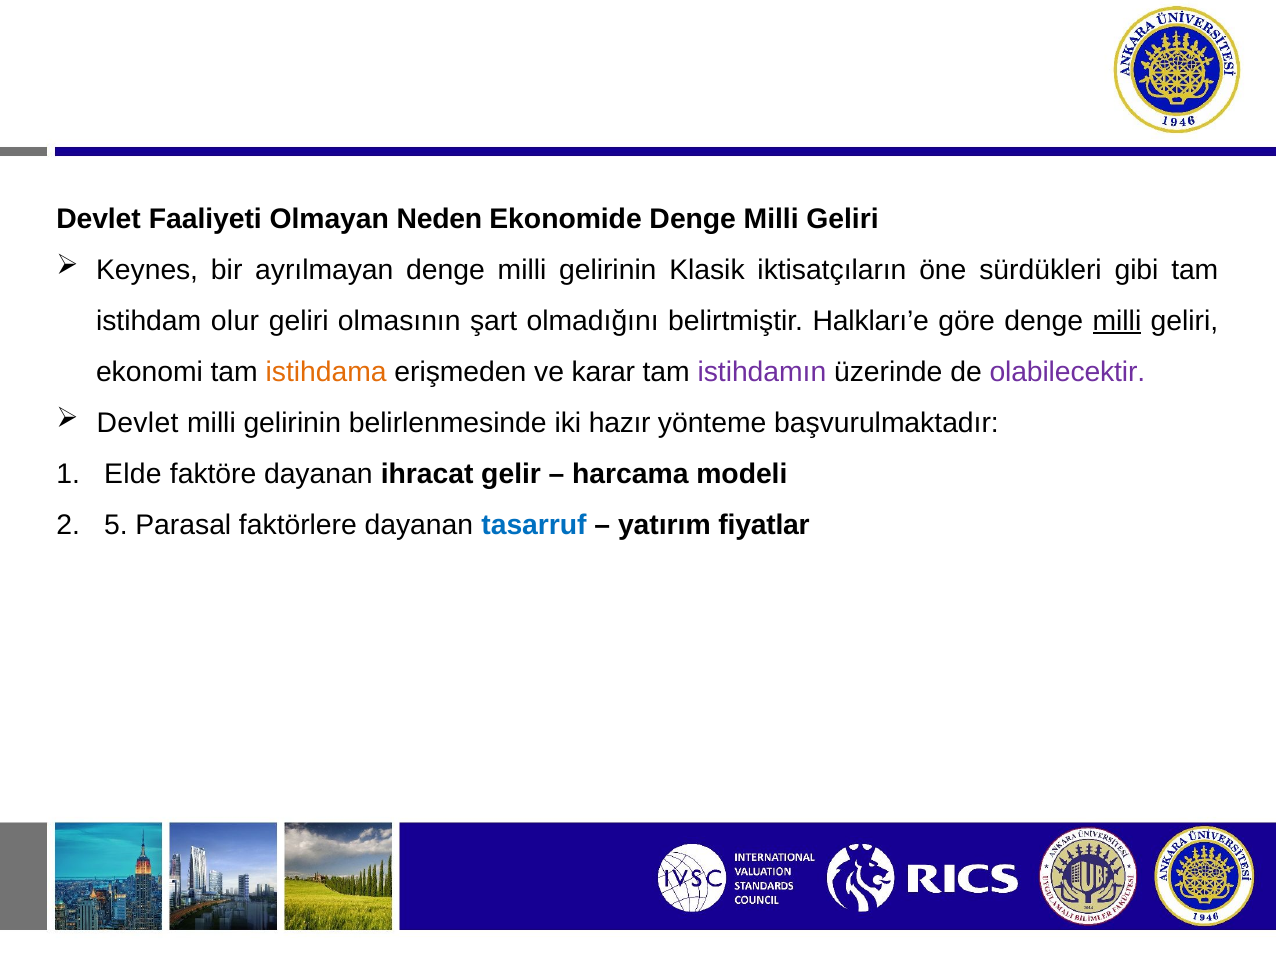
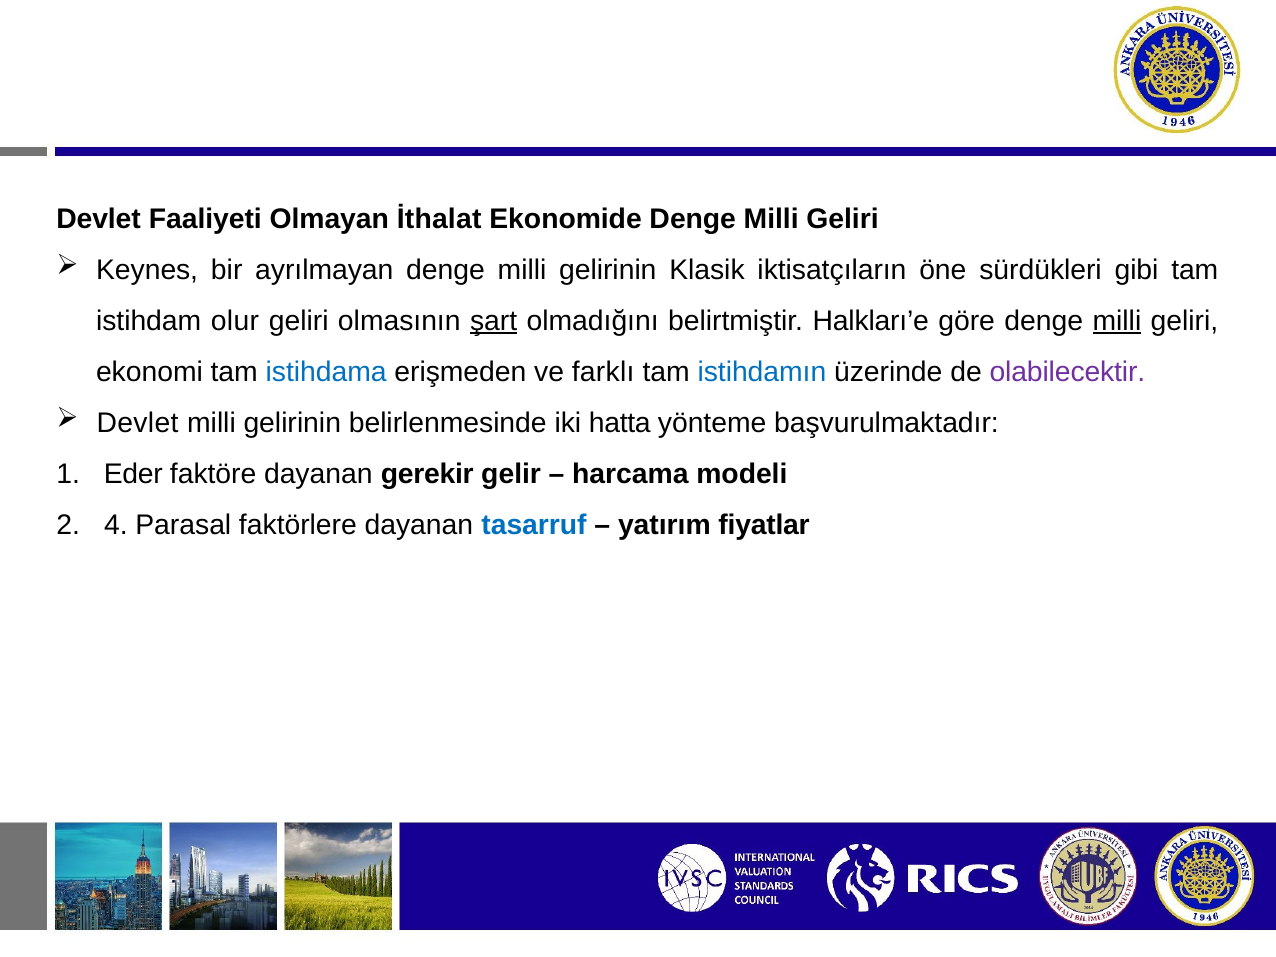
Neden: Neden -> İthalat (439, 219)
şart underline: none -> present (494, 321)
istihdama colour: orange -> blue (326, 372)
karar: karar -> farklı (603, 372)
istihdamın colour: purple -> blue (762, 372)
hazır: hazır -> hatta (620, 423)
Elde: Elde -> Eder (133, 474)
ihracat: ihracat -> gerekir (427, 474)
5: 5 -> 4 (116, 525)
